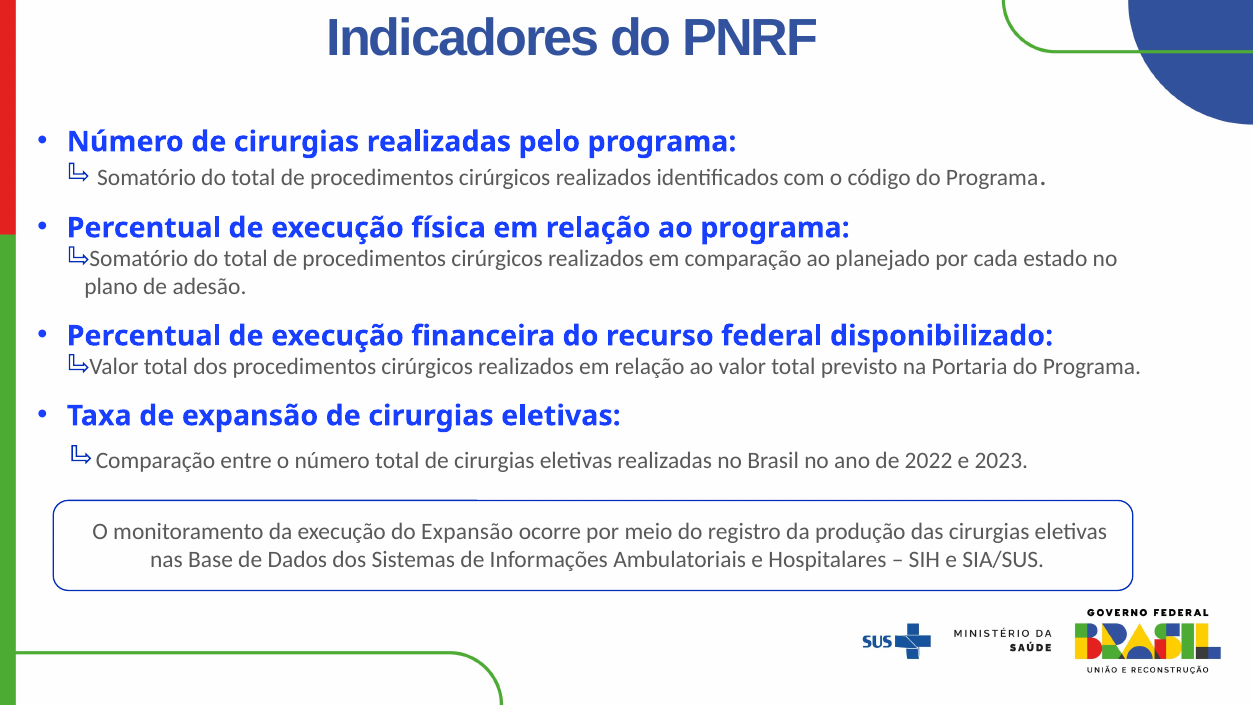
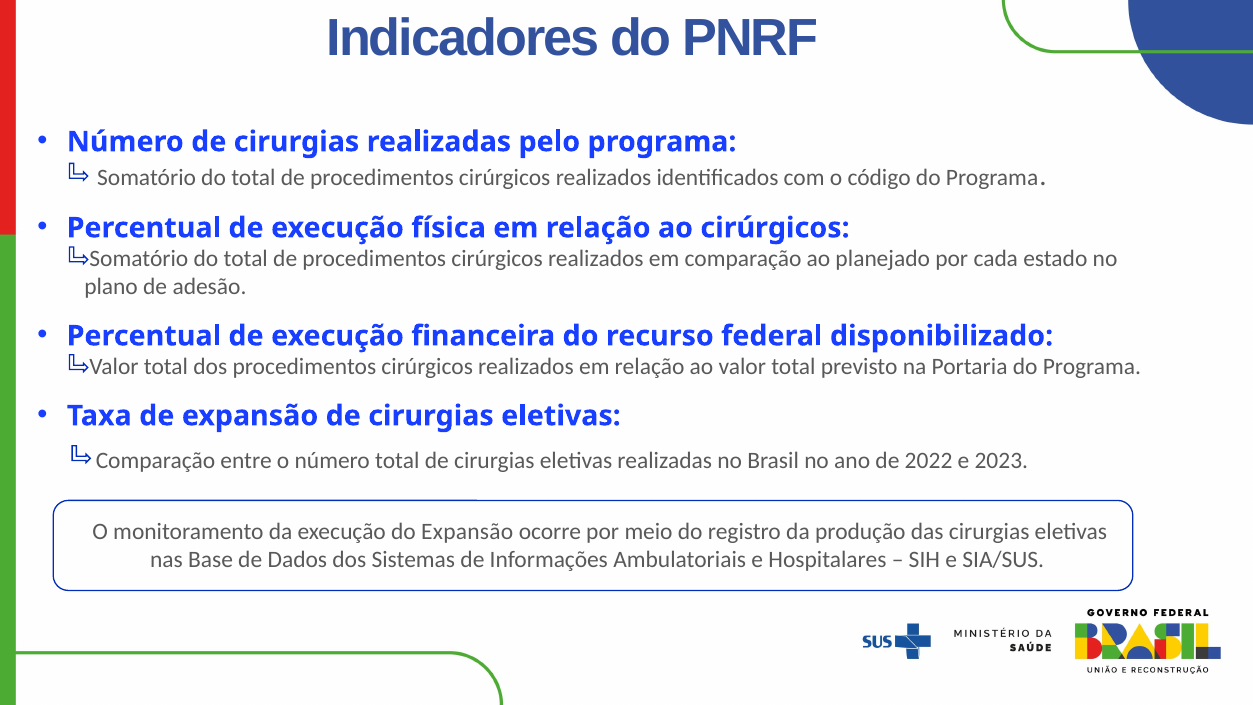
ao programa: programa -> cirúrgicos (775, 228)
